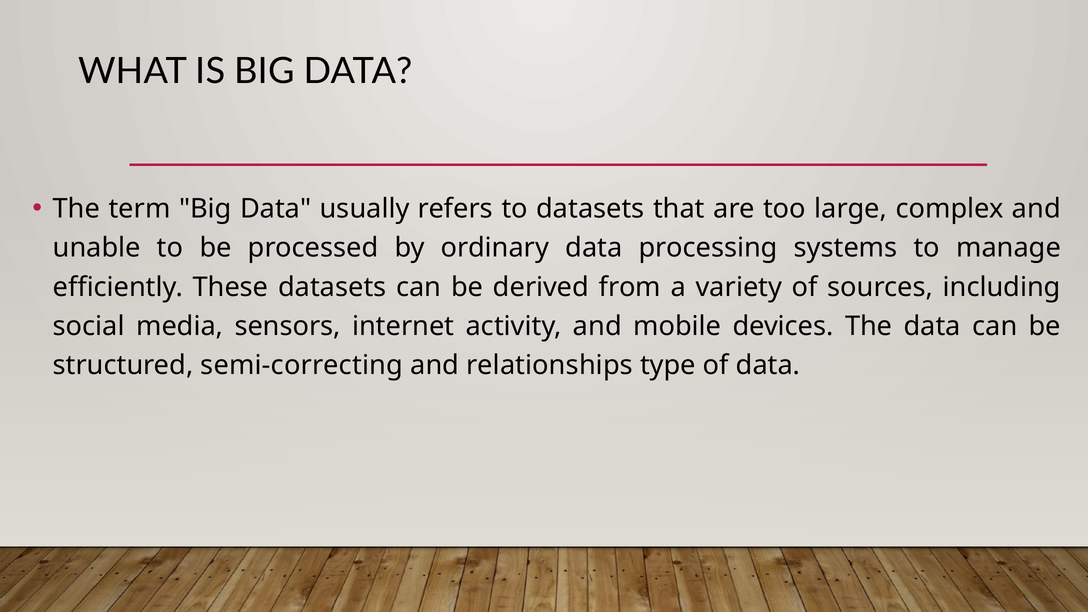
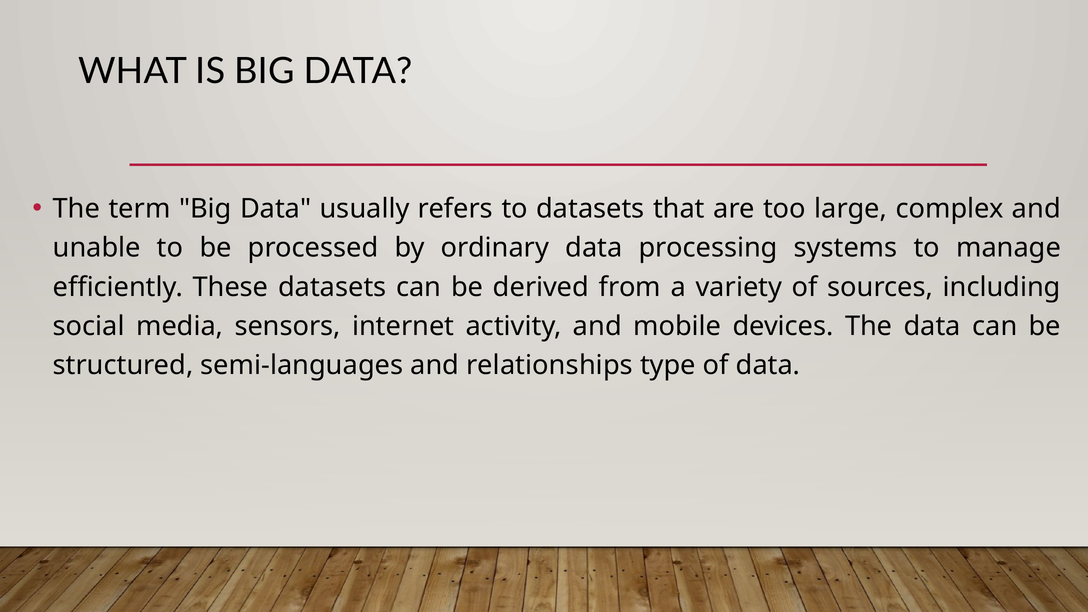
semi-correcting: semi-correcting -> semi-languages (302, 365)
